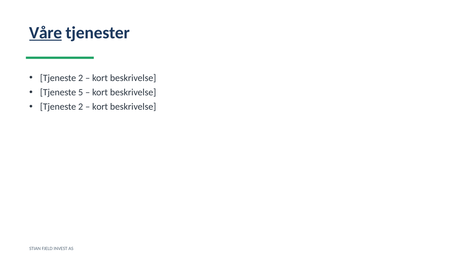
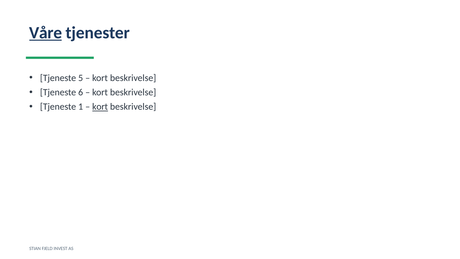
2: 2 -> 5 (81, 78)
5: 5 -> 6 (81, 92)
2: 2 -> 1 (81, 107)
kort underline: none -> present (100, 107)
